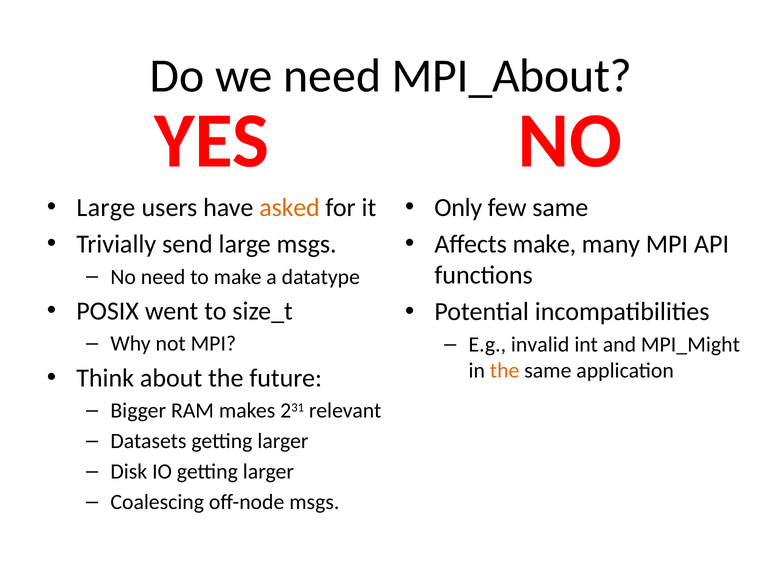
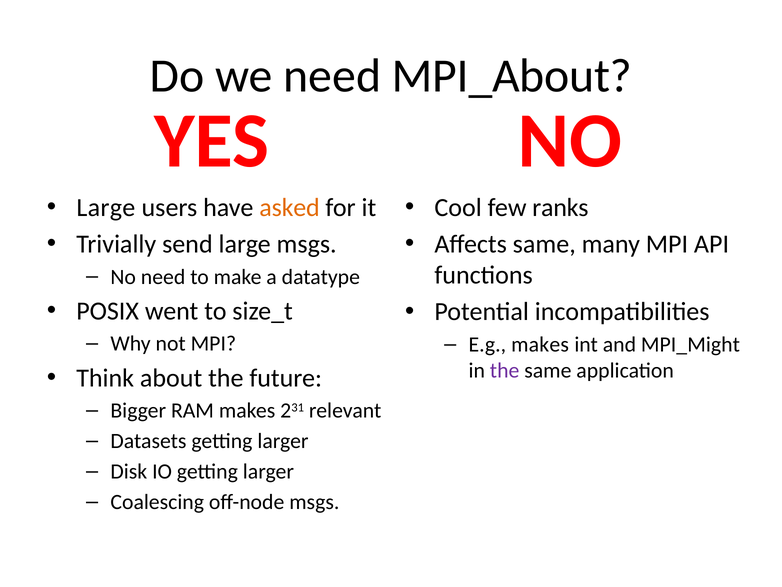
Only: Only -> Cool (458, 207)
few same: same -> ranks (560, 207)
Affects make: make -> same (544, 244)
E.g invalid: invalid -> makes (540, 344)
the colour: orange -> purple (505, 370)
